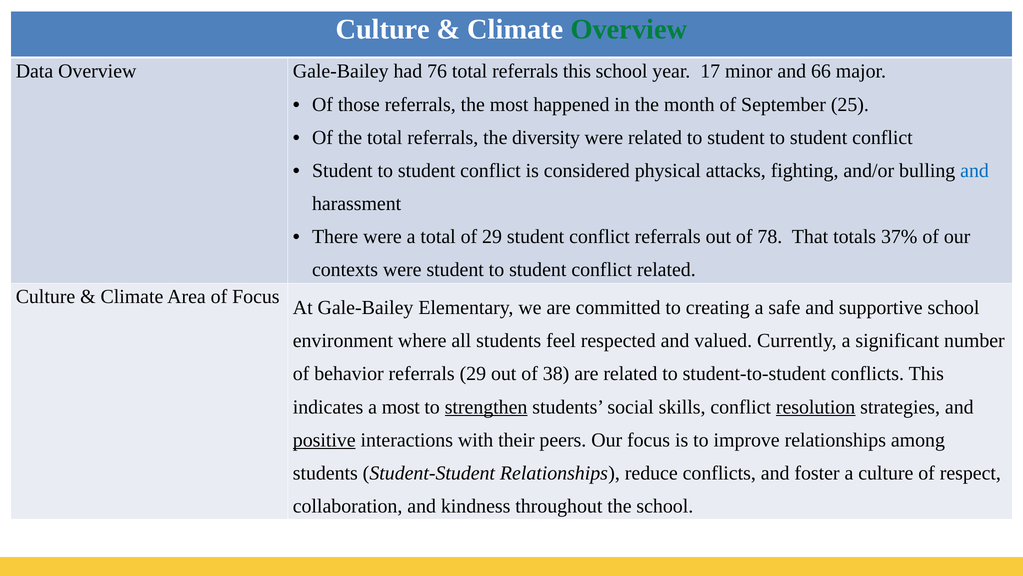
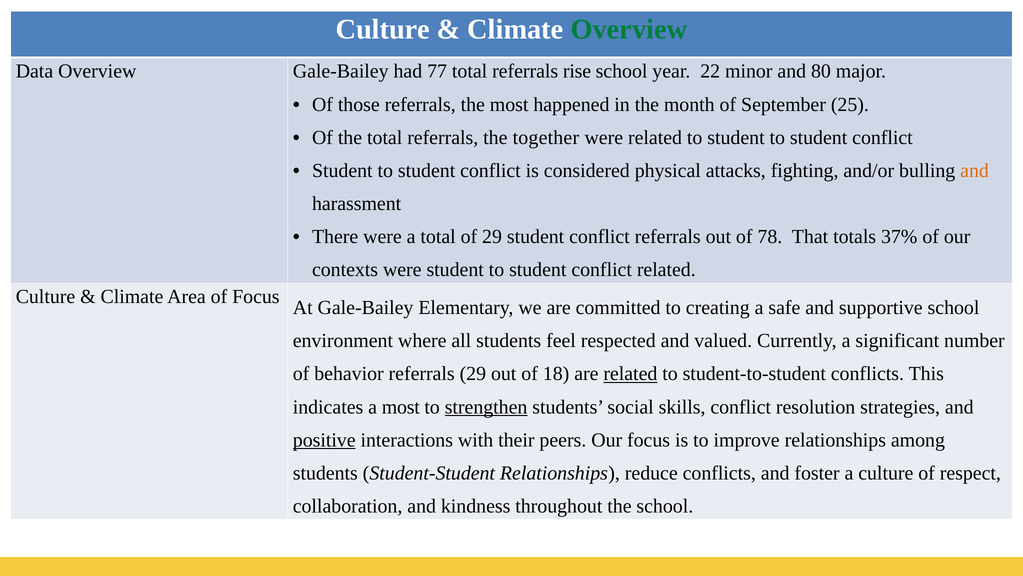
76: 76 -> 77 (437, 71)
referrals this: this -> rise (577, 71)
17: 17 -> 22 (710, 71)
66: 66 -> 80 (821, 71)
diversity: diversity -> together (546, 137)
and colour: blue -> orange (975, 170)
38: 38 -> 18 (556, 374)
related underline: none -> present (630, 374)
resolution underline: present -> none (816, 407)
